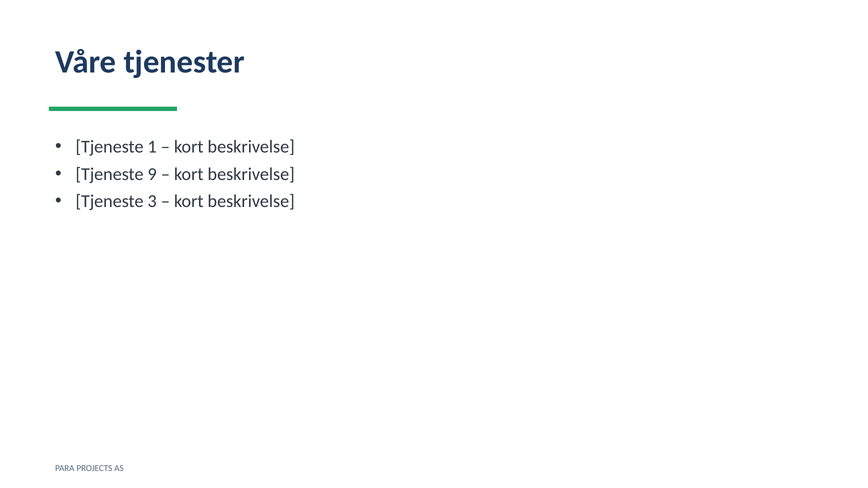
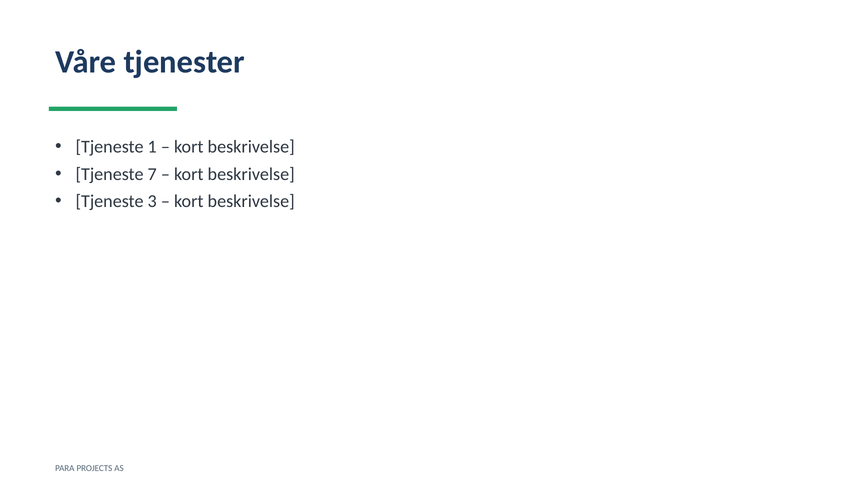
9: 9 -> 7 (152, 174)
